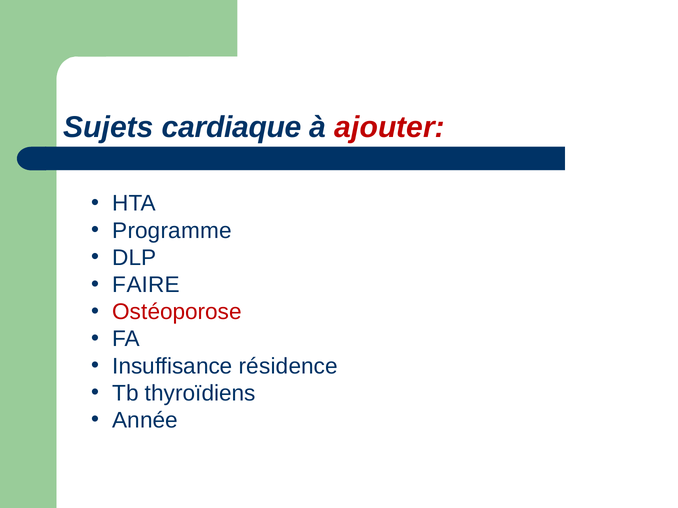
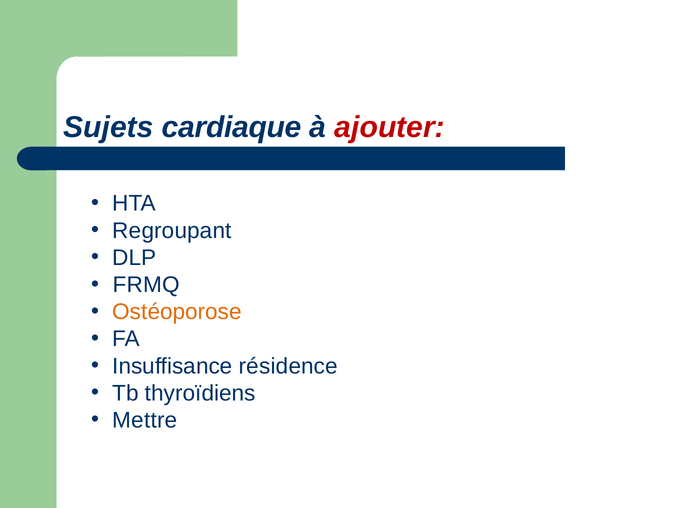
Programme: Programme -> Regroupant (172, 231)
FAIRE: FAIRE -> FRMQ (146, 285)
Ostéoporose colour: red -> orange (177, 312)
Année: Année -> Mettre (145, 421)
